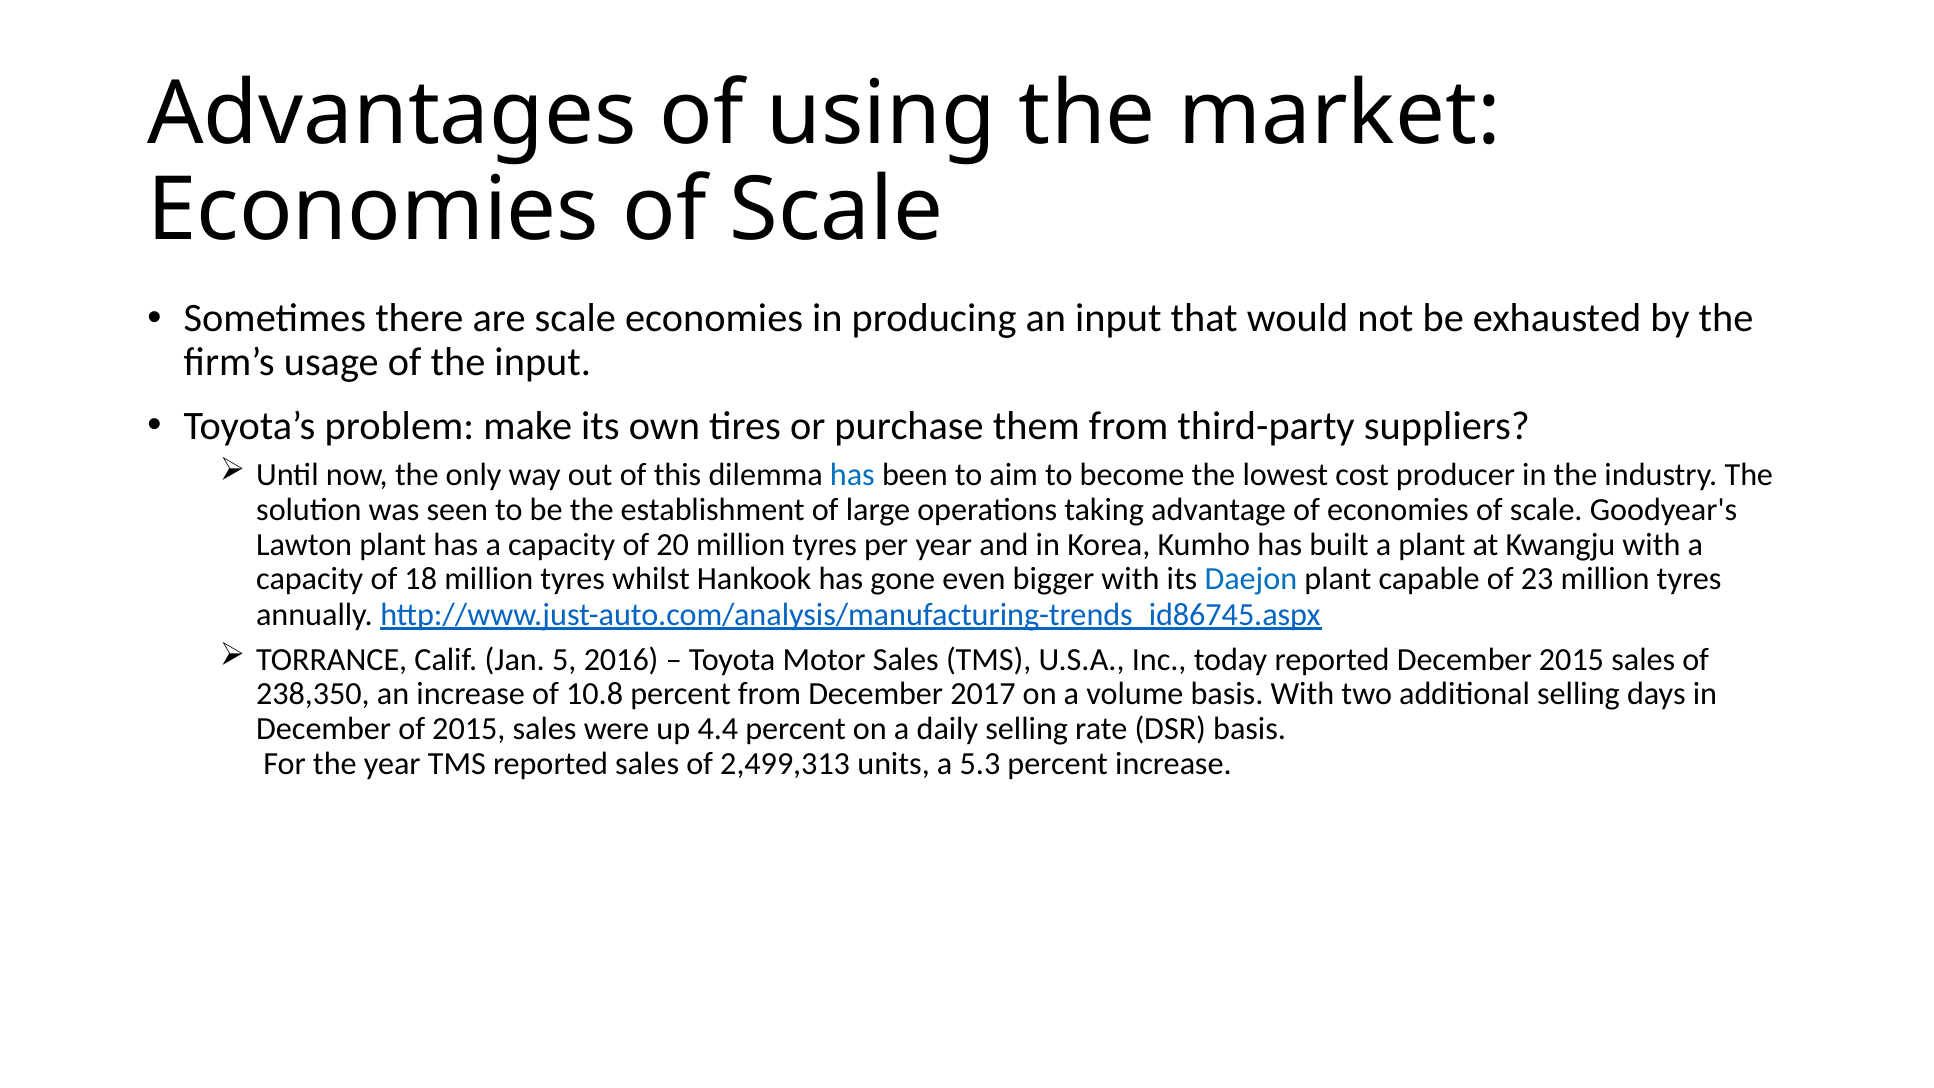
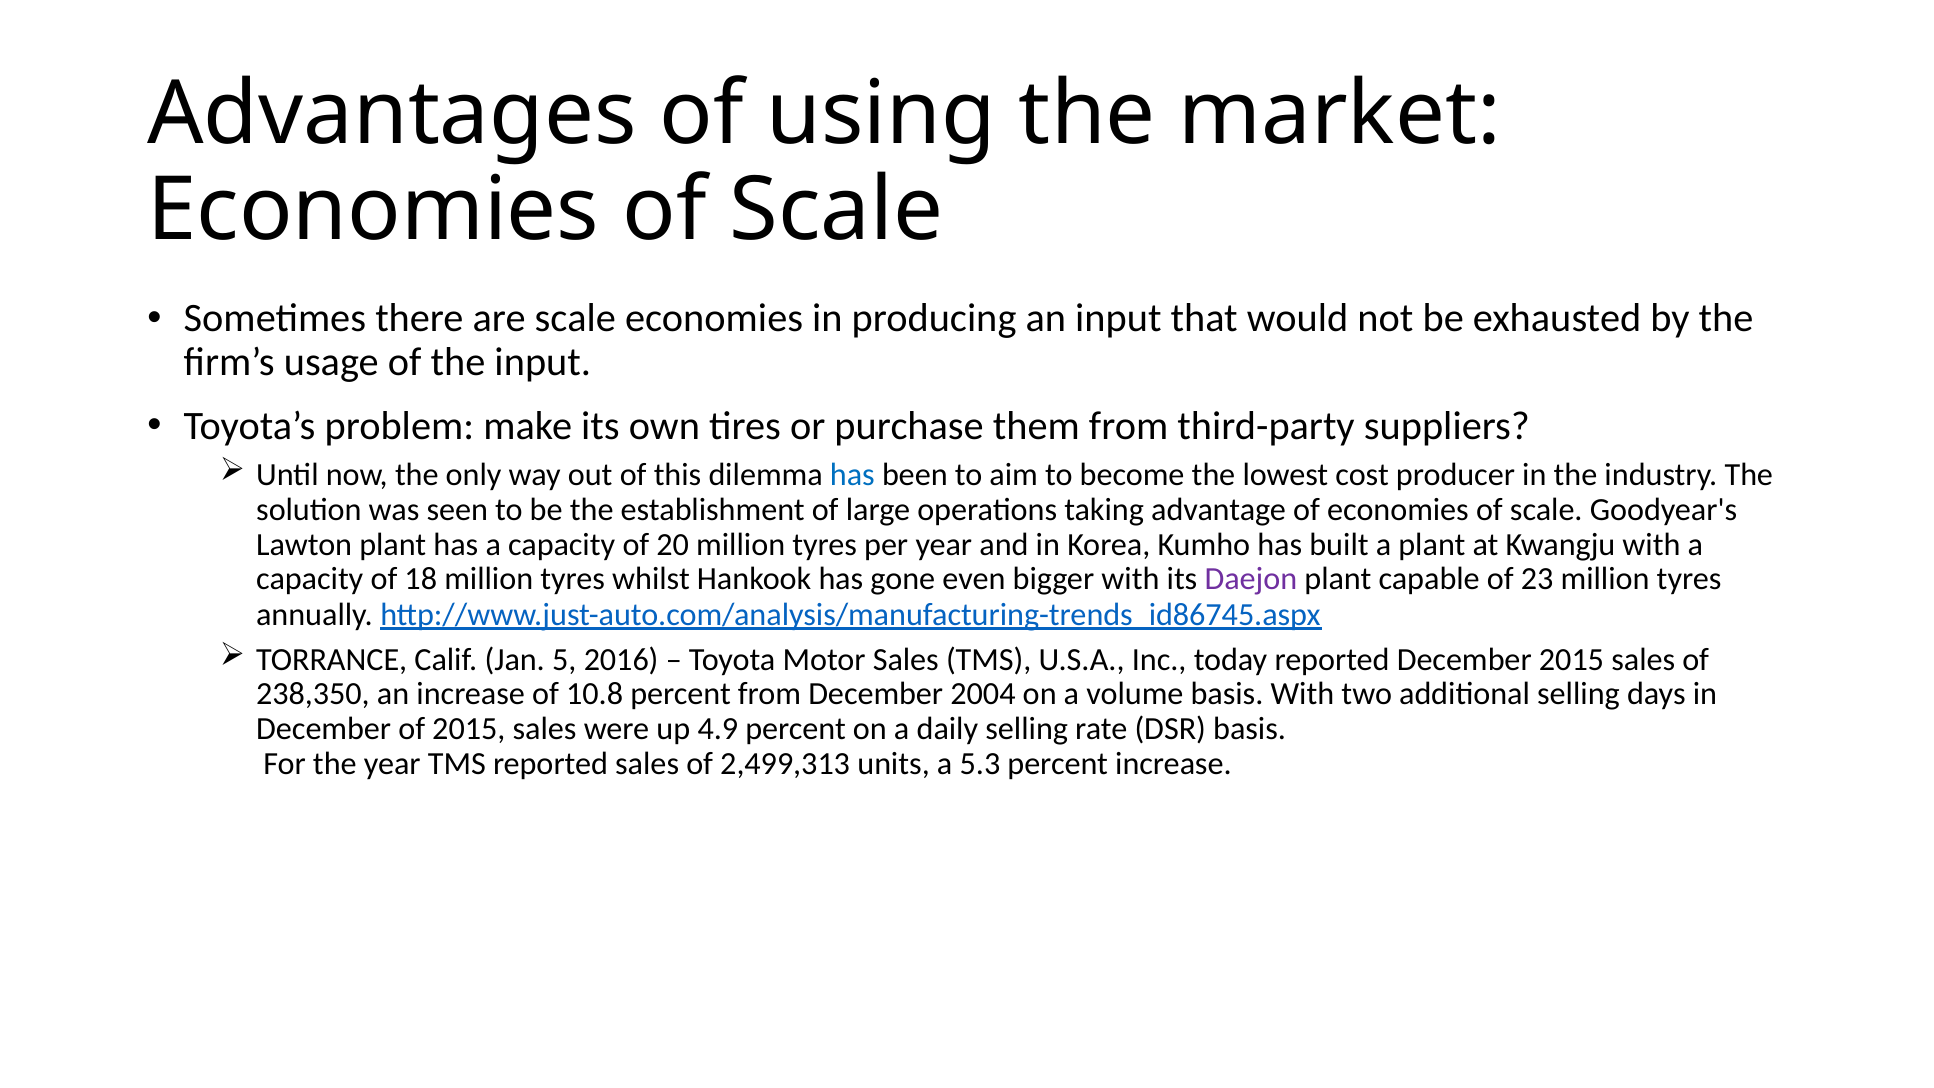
Daejon colour: blue -> purple (1251, 579)
2017: 2017 -> 2004 (983, 694)
4.4: 4.4 -> 4.9 (718, 729)
